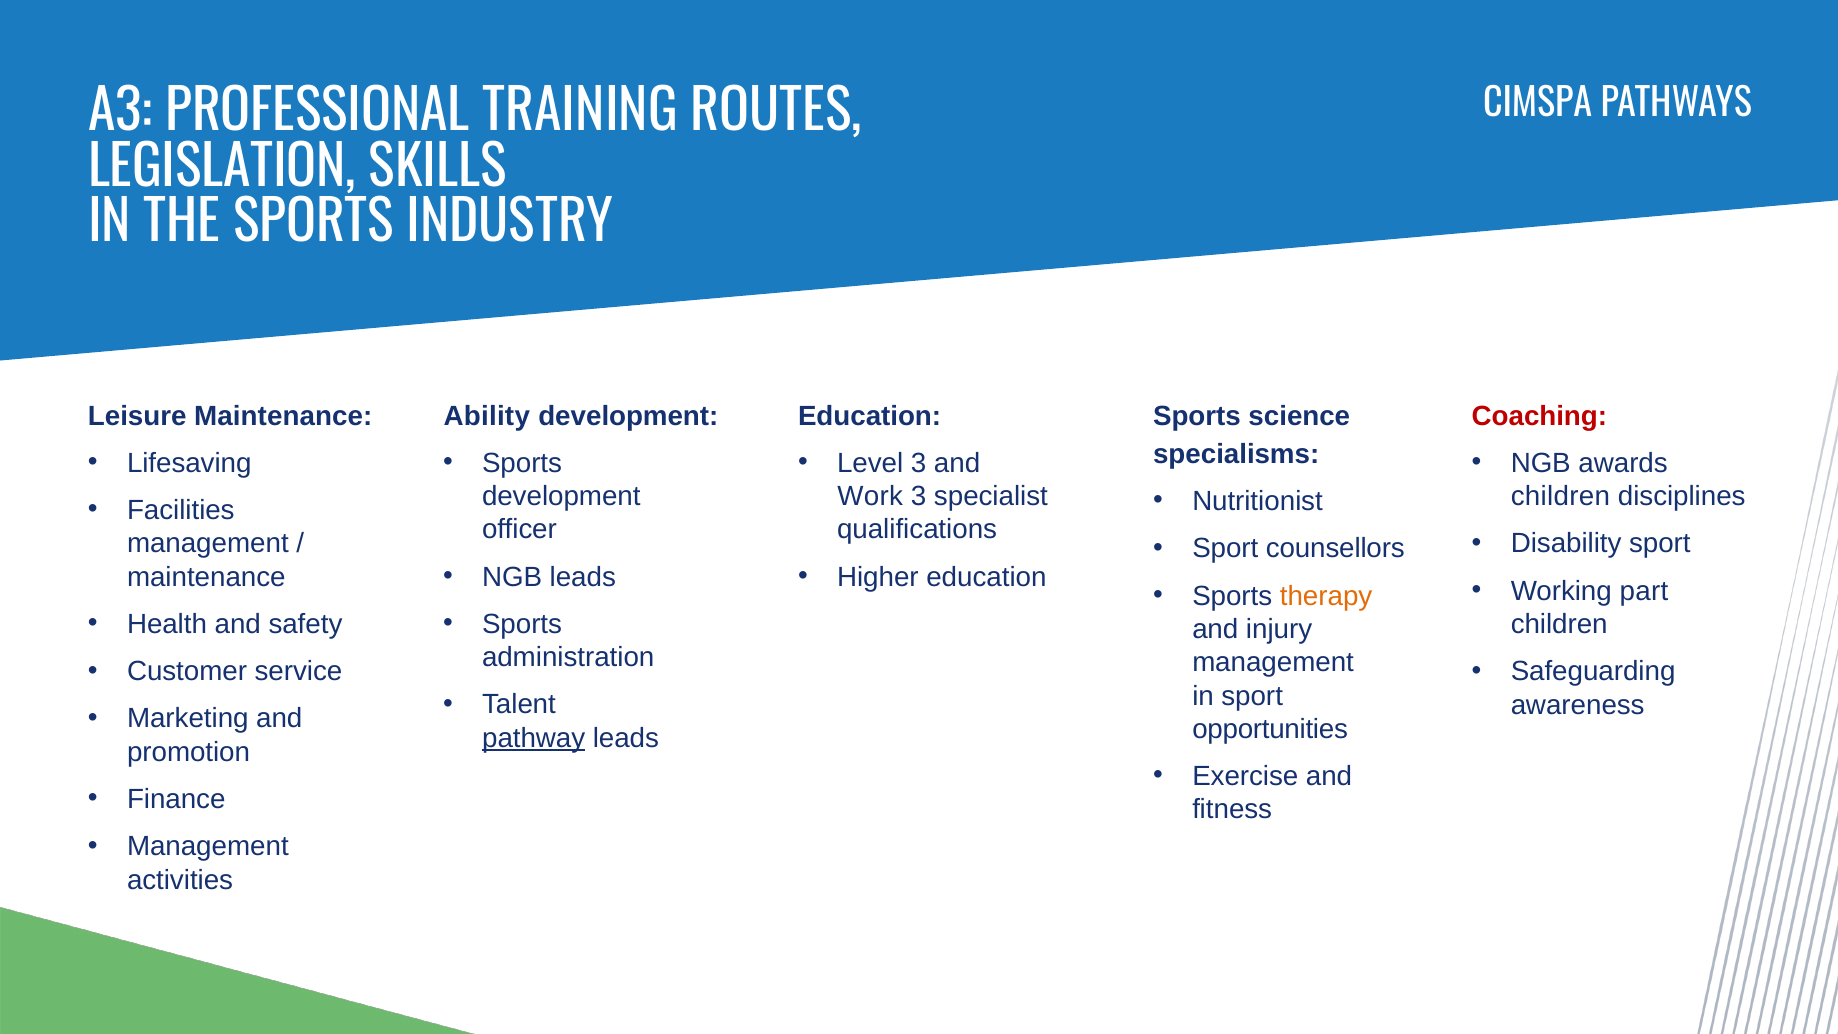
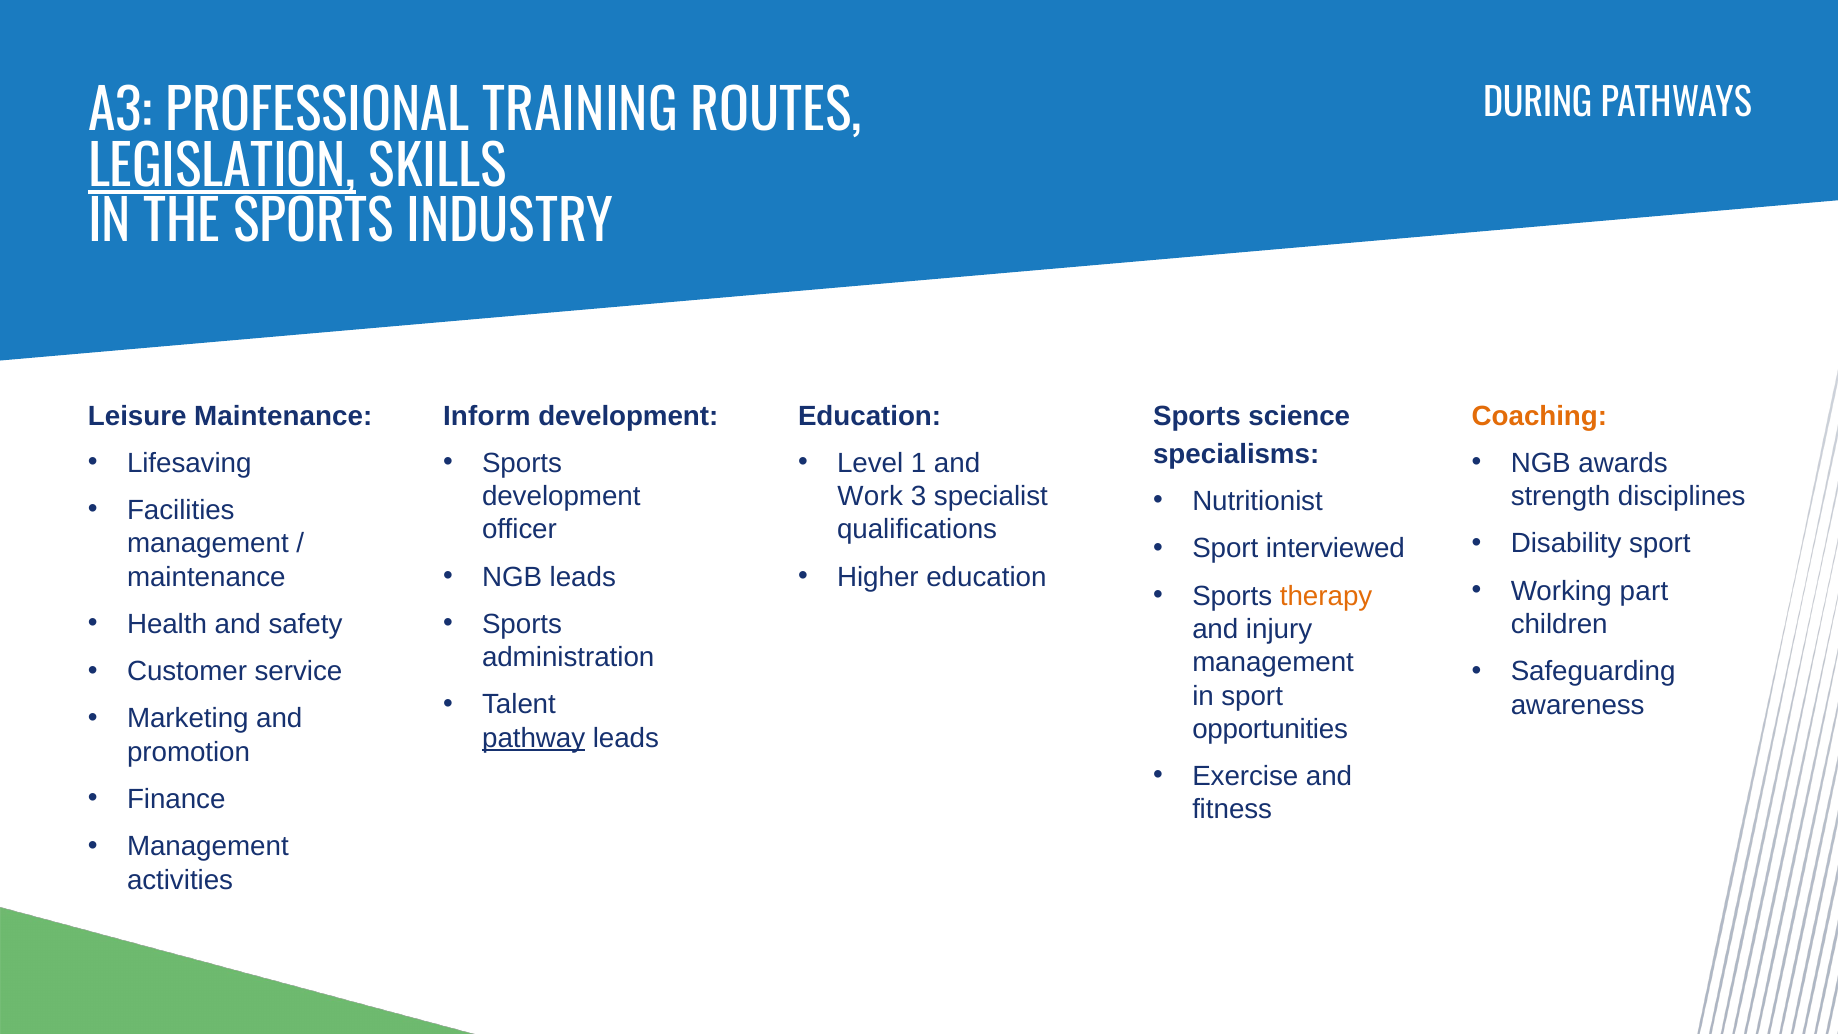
CIMSPA: CIMSPA -> DURING (1538, 104)
LEGISLATION underline: none -> present (222, 168)
Ability: Ability -> Inform (487, 416)
Coaching colour: red -> orange (1539, 416)
Level 3: 3 -> 1 (919, 463)
children: children -> strength (1561, 496)
counsellors: counsellors -> interviewed (1335, 549)
